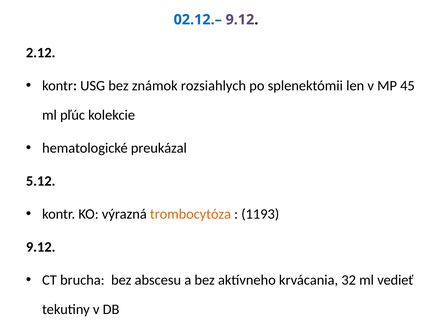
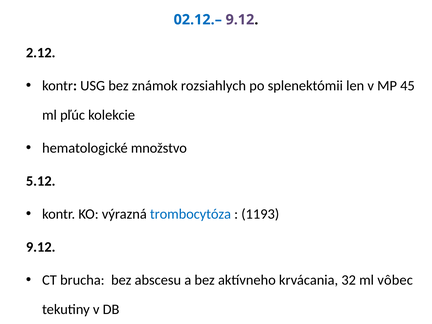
preukázal: preukázal -> množstvo (159, 148)
trombocytóza colour: orange -> blue (191, 214)
vedieť: vedieť -> vôbec (395, 280)
